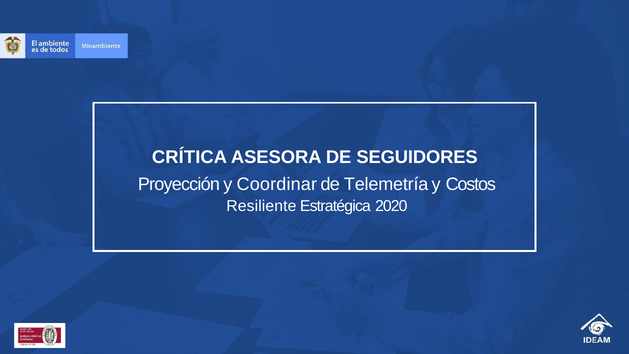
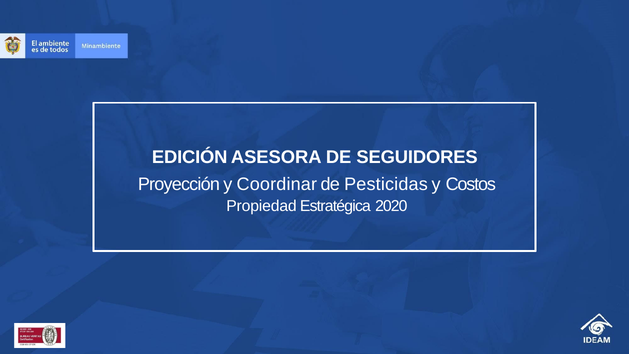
CRÍTICA: CRÍTICA -> EDICIÓN (190, 157)
Telemetría: Telemetría -> Pesticidas (386, 184)
Resiliente: Resiliente -> Propiedad (262, 206)
